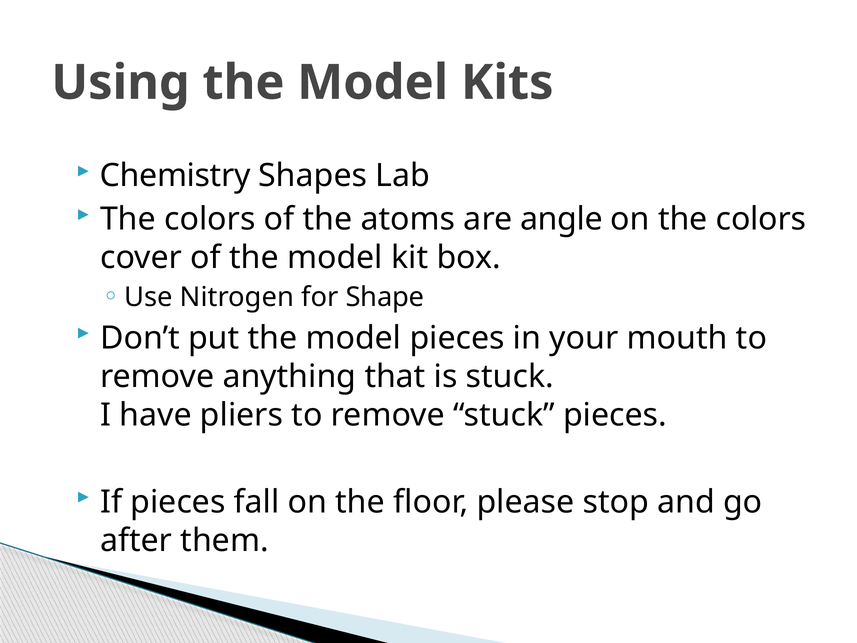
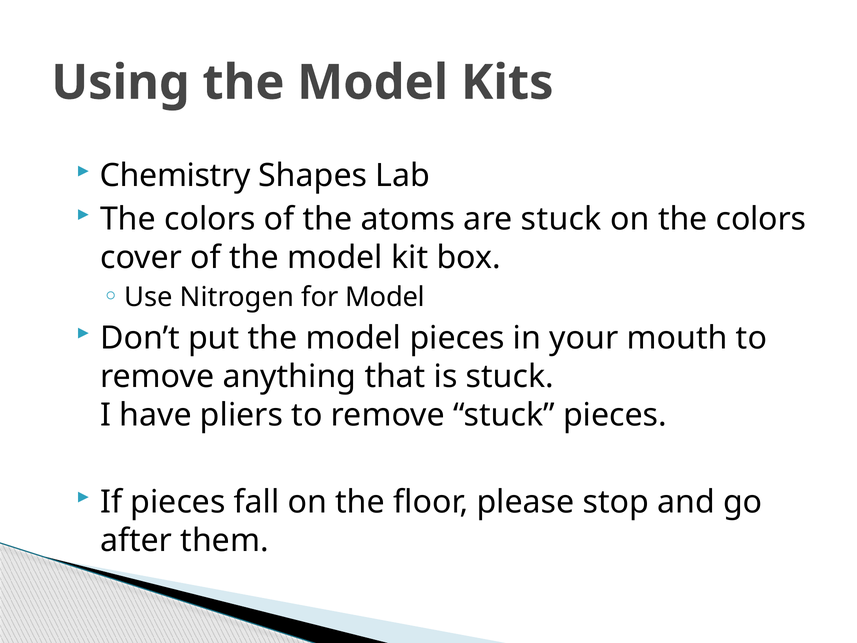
are angle: angle -> stuck (561, 219)
for Shape: Shape -> Model (385, 297)
